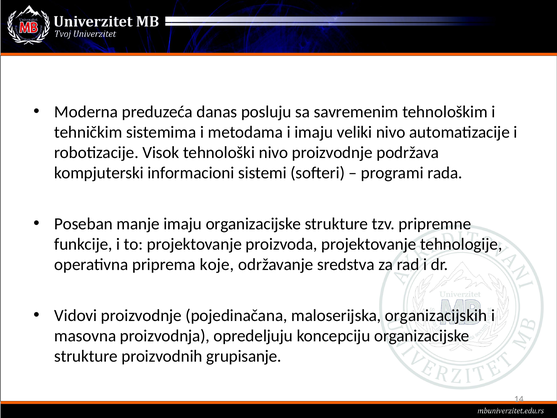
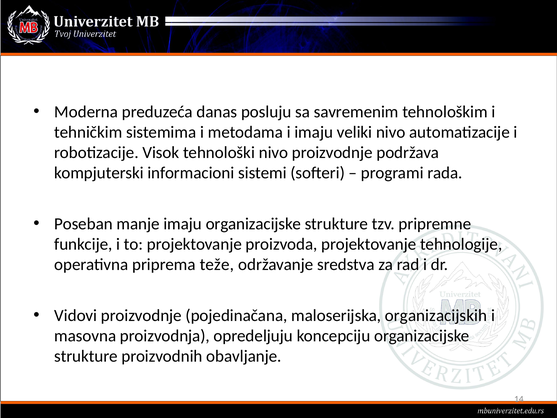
koje: koje -> teže (217, 264)
grupisanje: grupisanje -> obavljanje (244, 356)
